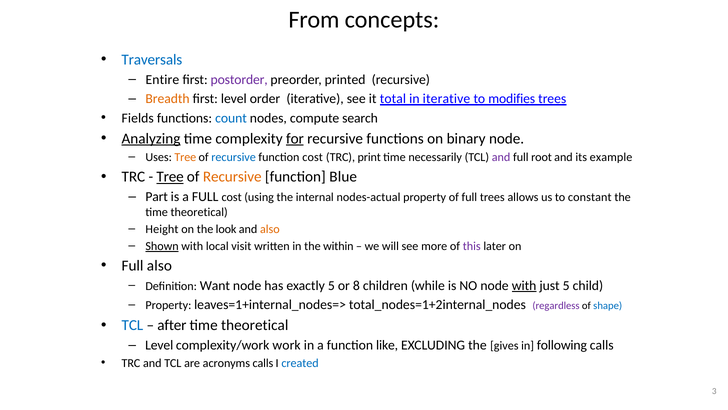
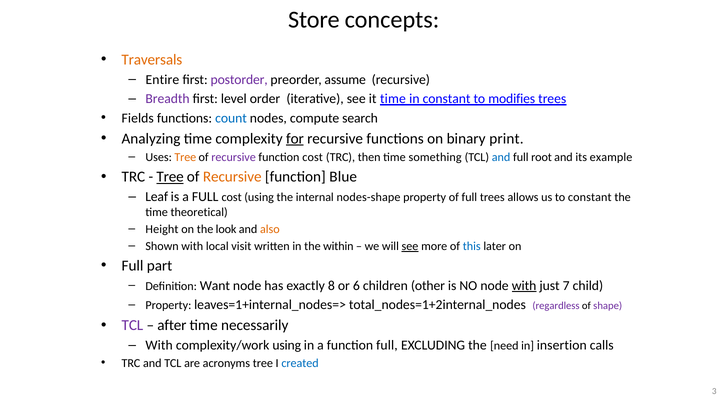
From: From -> Store (314, 20)
Traversals colour: blue -> orange (152, 60)
printed: printed -> assume (345, 79)
Breadth colour: orange -> purple (168, 99)
it total: total -> time (393, 99)
in iterative: iterative -> constant (447, 99)
Analyzing underline: present -> none (151, 138)
binary node: node -> print (506, 138)
recursive colour: blue -> purple (234, 157)
print: print -> then (369, 157)
necessarily: necessarily -> something (435, 157)
and colour: purple -> blue (501, 157)
Part: Part -> Leaf (157, 197)
nodes-actual: nodes-actual -> nodes-shape (368, 197)
Shown underline: present -> none (162, 246)
see underline: none -> present (410, 246)
this colour: purple -> blue (472, 246)
Full also: also -> part (160, 265)
exactly 5: 5 -> 8 (331, 285)
8: 8 -> 6 (356, 285)
while: while -> other (428, 285)
just 5: 5 -> 7 (566, 285)
shape colour: blue -> purple (608, 306)
TCL colour: blue -> purple (132, 325)
theoretical: theoretical -> necessarily (255, 325)
Level: Level -> With (159, 345)
complexity/work work: work -> using (287, 345)
function like: like -> full (387, 345)
gives: gives -> need (504, 345)
following: following -> insertion (562, 345)
acronyms calls: calls -> tree (263, 363)
